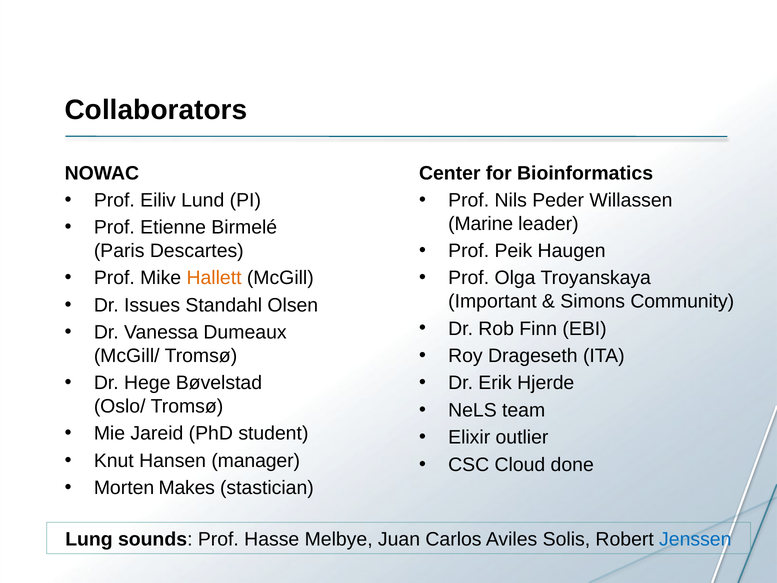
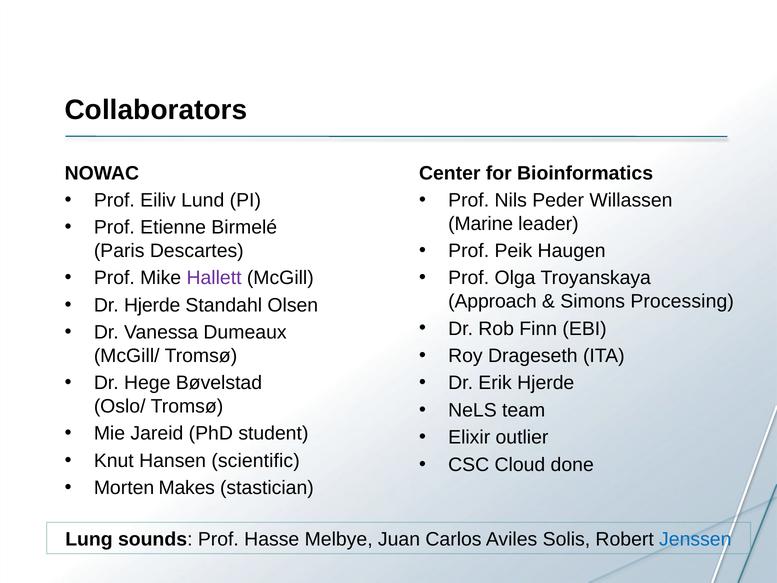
Hallett colour: orange -> purple (214, 278)
Important: Important -> Approach (492, 301)
Community: Community -> Processing (682, 301)
Dr Issues: Issues -> Hjerde (152, 305)
manager: manager -> scientific (256, 461)
